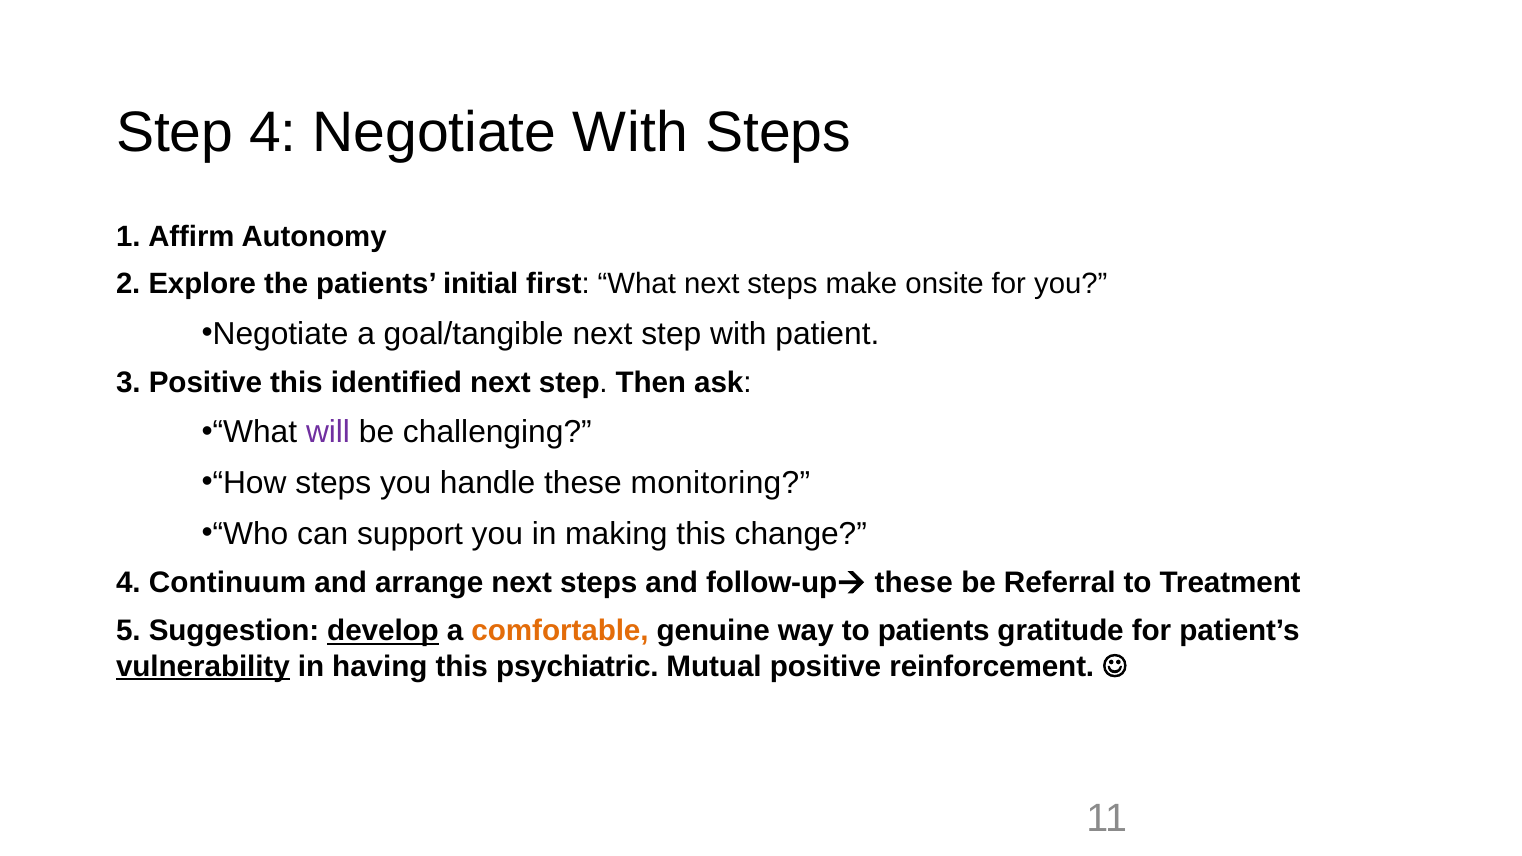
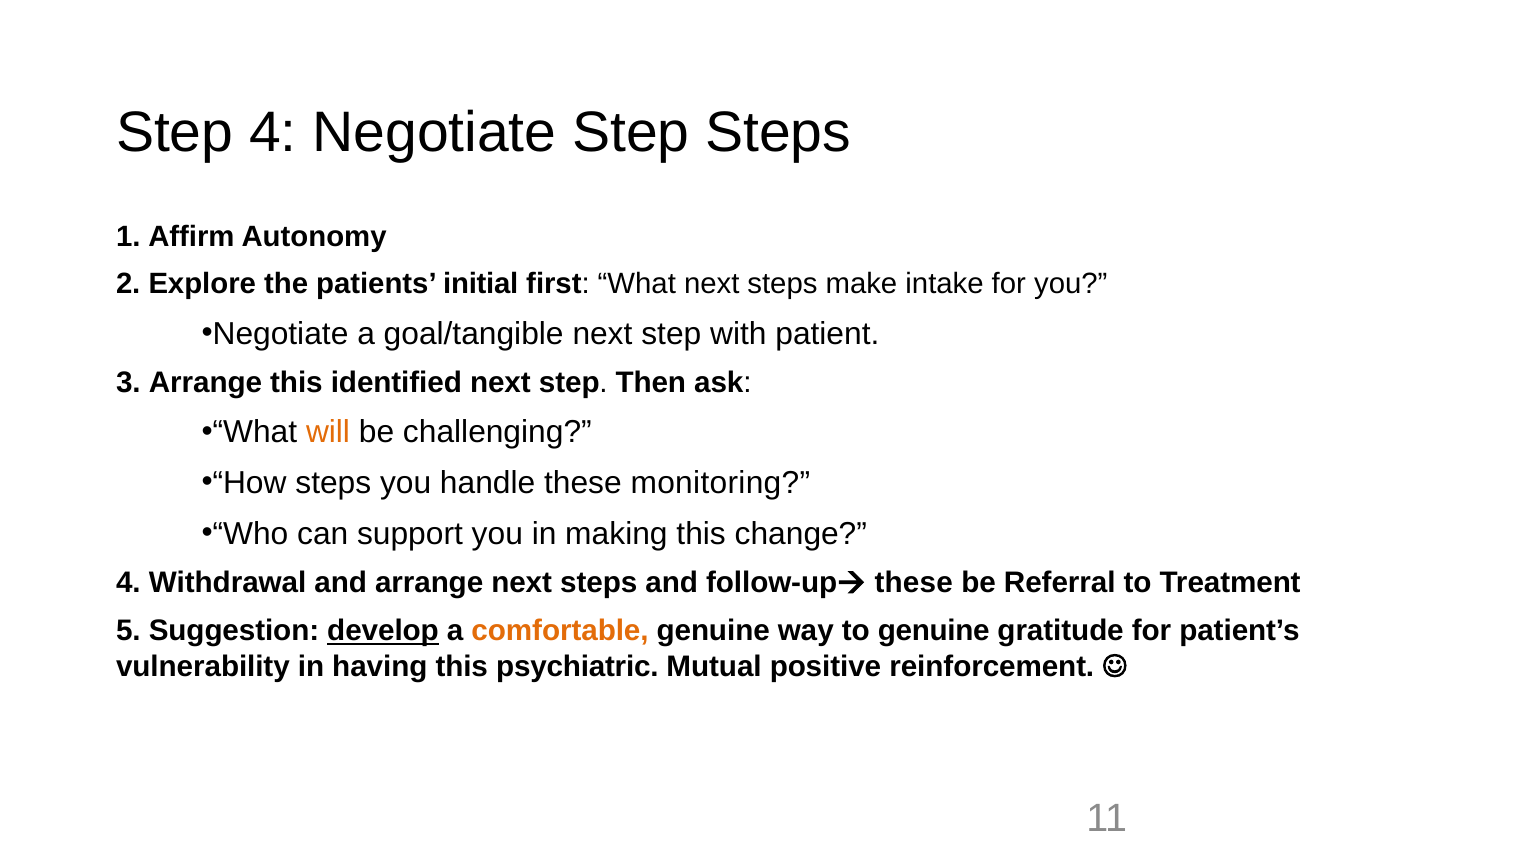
Negotiate With: With -> Step (631, 132)
onsite: onsite -> intake (945, 284)
3 Positive: Positive -> Arrange (205, 383)
will colour: purple -> orange (328, 433)
Continuum: Continuum -> Withdrawal (228, 583)
to patients: patients -> genuine (934, 631)
vulnerability underline: present -> none (203, 667)
